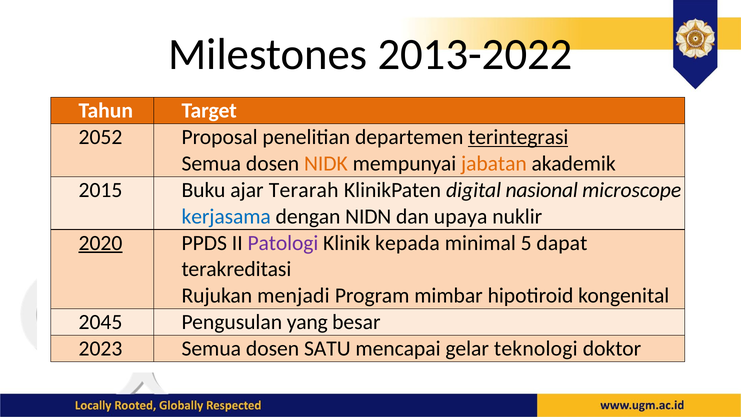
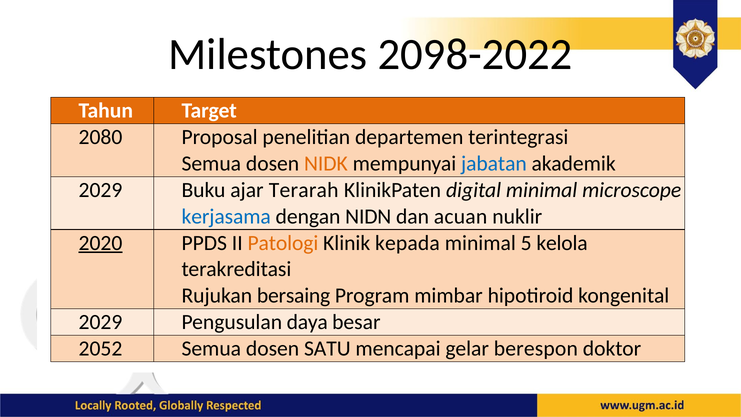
2013-2022: 2013-2022 -> 2098-2022 (475, 55)
2052: 2052 -> 2080 (100, 137)
terintegrasi underline: present -> none (518, 137)
jabatan colour: orange -> blue (494, 164)
2015: 2015 -> 2029 (100, 190)
digital nasional: nasional -> minimal (542, 190)
upaya: upaya -> acuan (461, 216)
Patologi colour: purple -> orange (283, 243)
dapat: dapat -> kelola (562, 243)
menjadi: menjadi -> bersaing (294, 296)
2045: 2045 -> 2029 (100, 322)
yang: yang -> daya (307, 322)
2023: 2023 -> 2052 (100, 348)
teknologi: teknologi -> berespon (536, 348)
